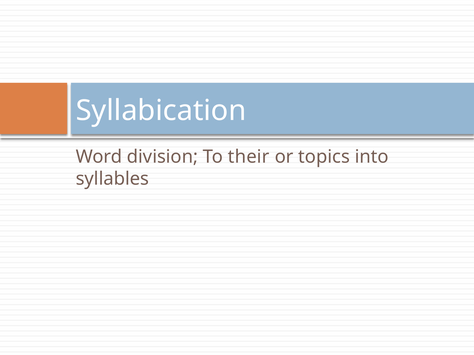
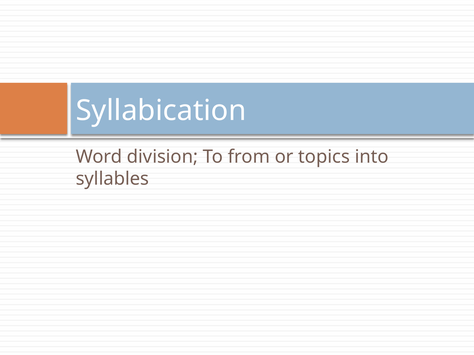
their: their -> from (249, 157)
